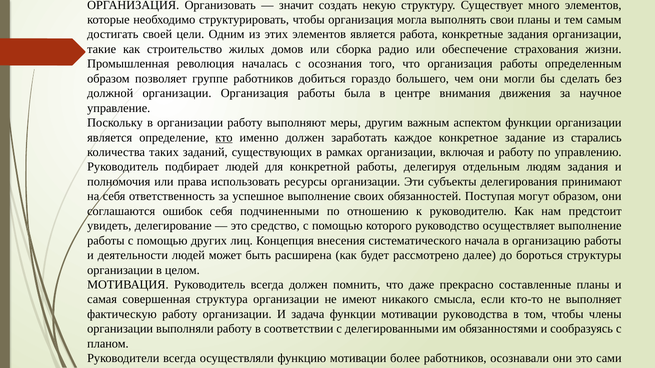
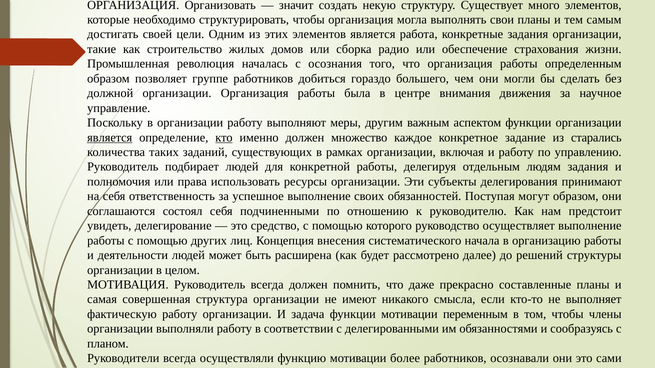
является underline: none -> present (110, 138)
должен заработать: заработать -> множество (359, 138)
ошибок: ошибок -> состоял (183, 211)
бороться: бороться -> решений (540, 256)
руководства: руководства -> переменным (475, 314)
